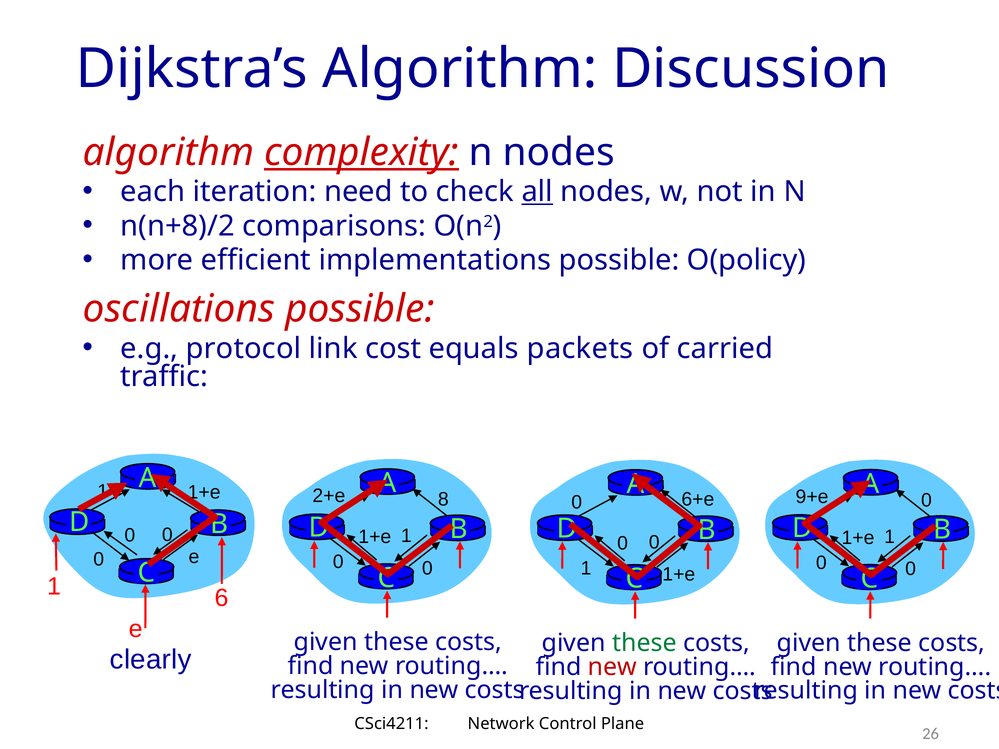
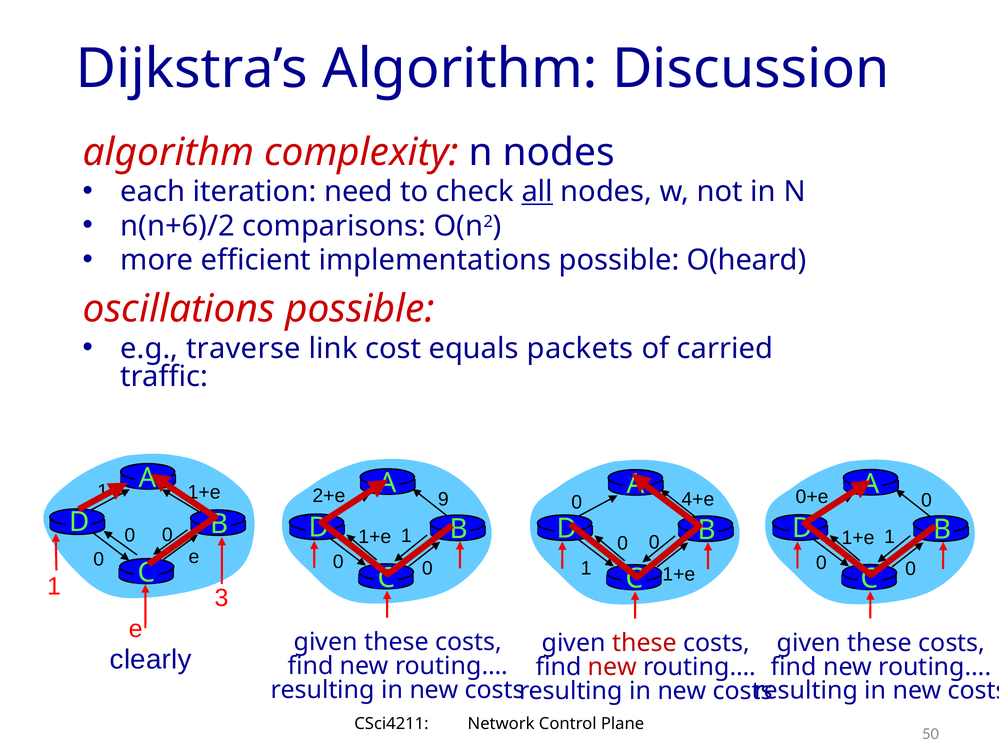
complexity underline: present -> none (361, 152)
n(n+8)/2: n(n+8)/2 -> n(n+6)/2 (178, 226)
O(policy: O(policy -> O(heard (747, 260)
protocol: protocol -> traverse (243, 349)
8: 8 -> 9 (443, 500)
9+e: 9+e -> 0+e (812, 497)
6+e: 6+e -> 4+e (698, 500)
6: 6 -> 3 (221, 598)
these colour: green -> red (644, 643)
26: 26 -> 50 (931, 734)
